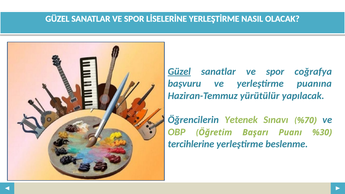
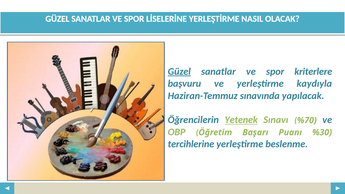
coğrafya: coğrafya -> kriterlere (313, 72)
puanına: puanına -> kaydıyla (314, 84)
yürütülür: yürütülür -> sınavında (260, 96)
Yetenek underline: none -> present (241, 120)
